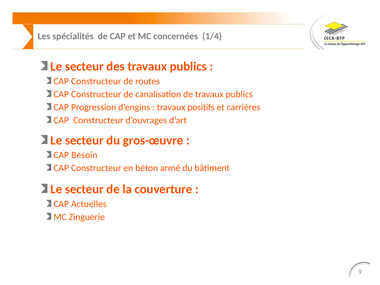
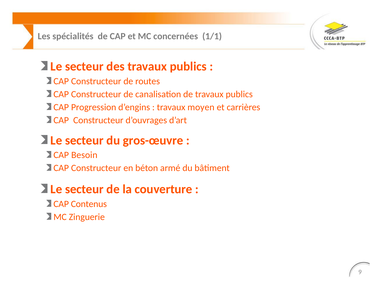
1/4: 1/4 -> 1/1 (212, 36)
positifs: positifs -> moyen (201, 107)
Actuelles: Actuelles -> Contenus (89, 204)
